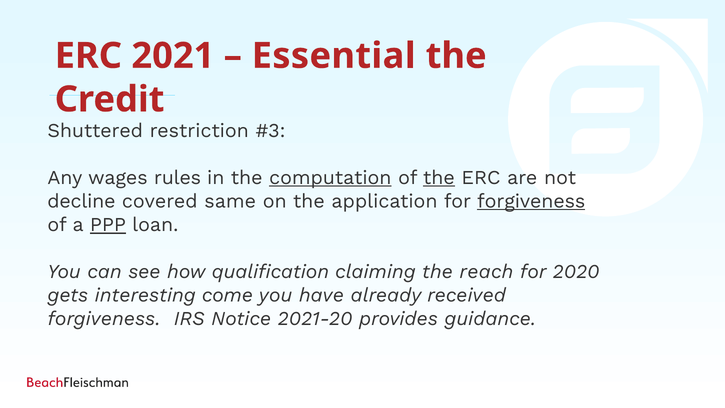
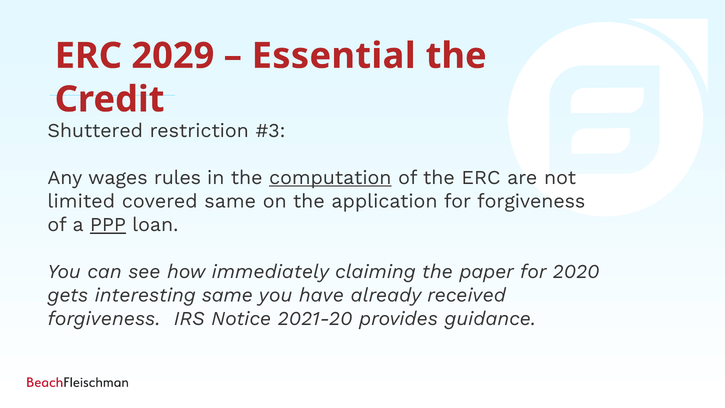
2021: 2021 -> 2029 (173, 56)
the underline: present -> none (439, 178)
decline: decline -> limited (81, 201)
forgiveness underline: present -> none (531, 201)
qualification: qualification -> immediately (270, 272)
reach: reach -> paper (487, 272)
interesting come: come -> same (227, 295)
